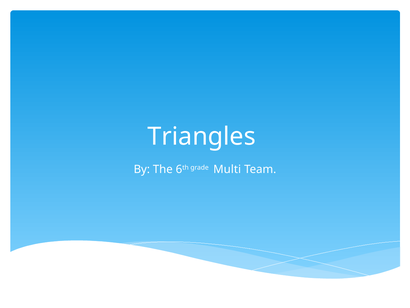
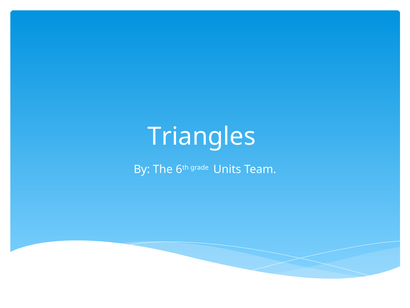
Multi: Multi -> Units (227, 169)
